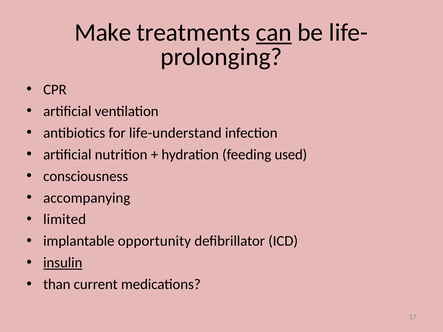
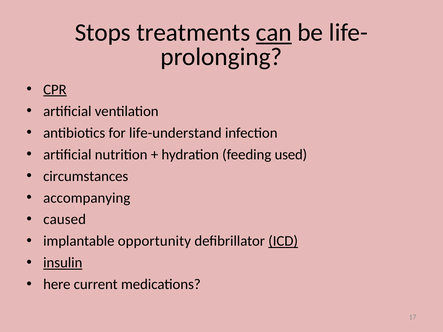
Make: Make -> Stops (103, 33)
CPR underline: none -> present (55, 90)
consciousness: consciousness -> circumstances (86, 176)
limited: limited -> caused (65, 220)
ICD underline: none -> present (283, 241)
than: than -> here (57, 285)
